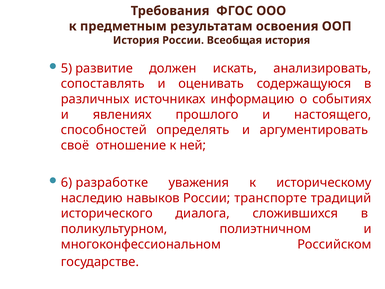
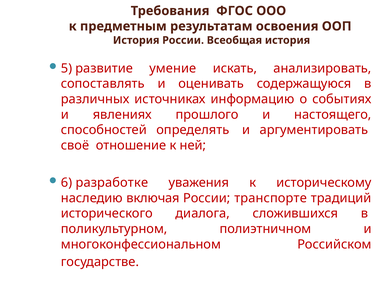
должен: должен -> умение (173, 68)
навыков: навыков -> включая (153, 198)
